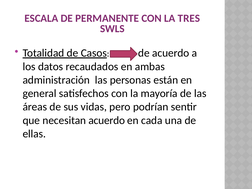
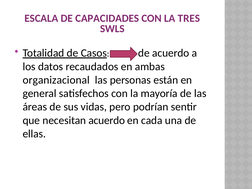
PERMANENTE: PERMANENTE -> CAPACIDADES (107, 18)
administración: administración -> organizacional (56, 80)
